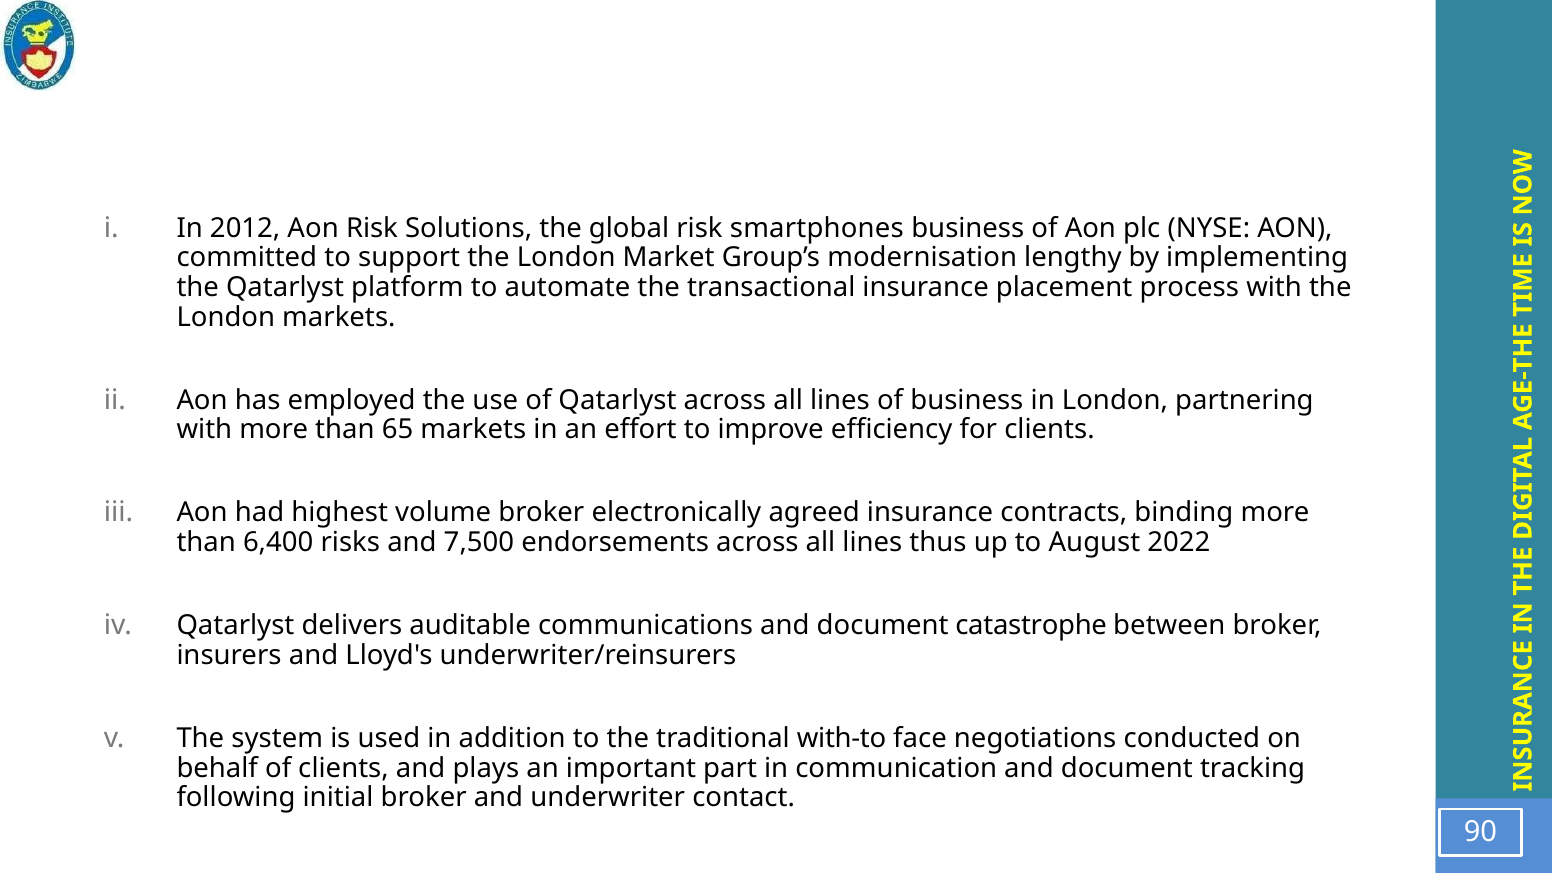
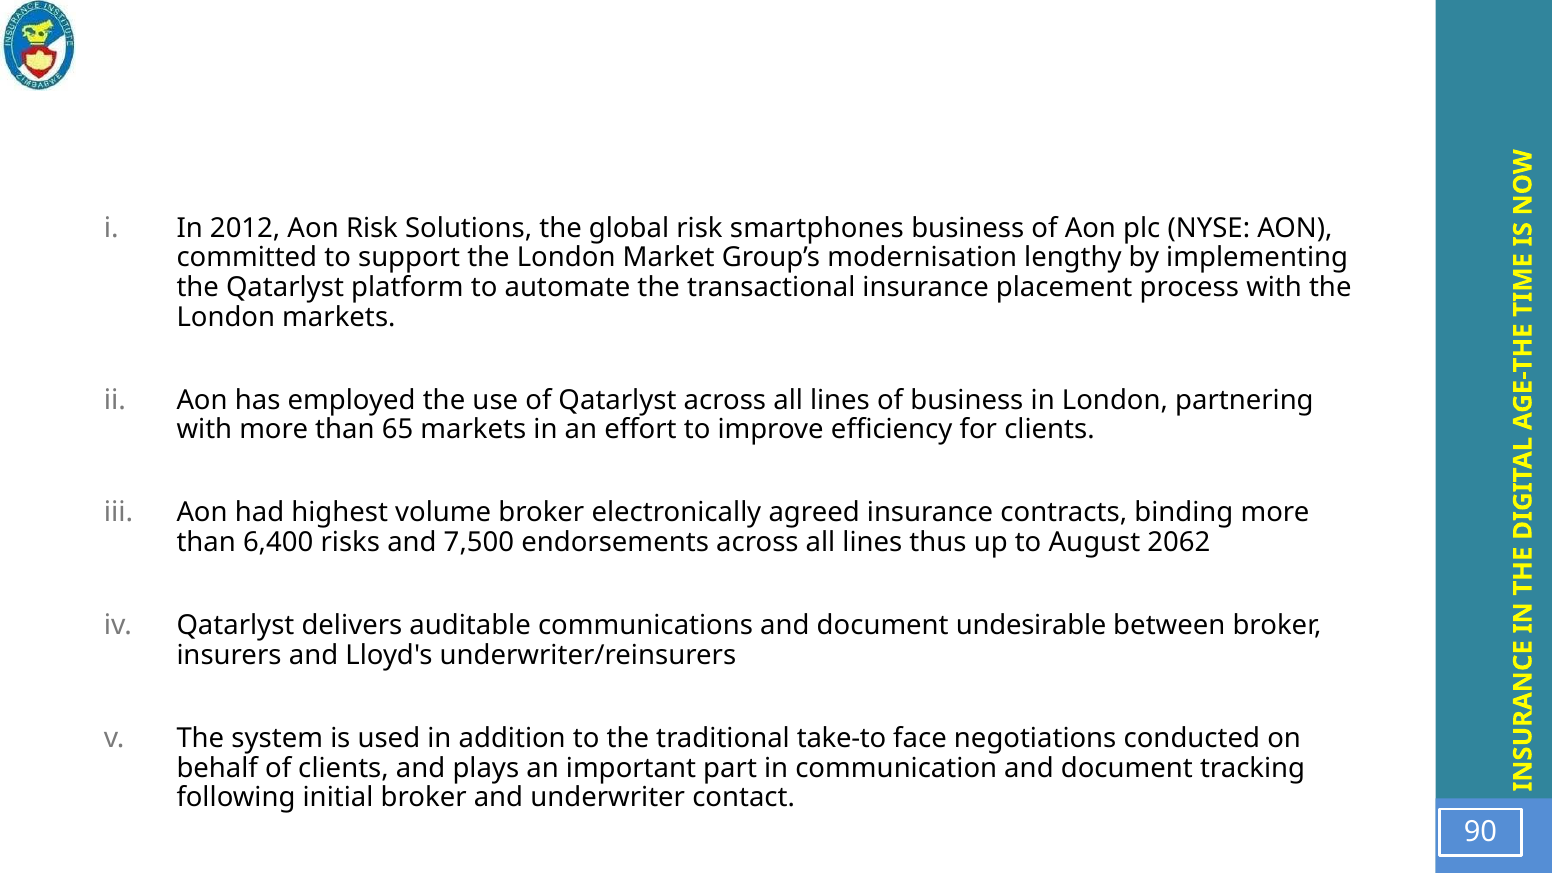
2022: 2022 -> 2062 (1179, 542)
catastrophe: catastrophe -> undesirable (1031, 626)
with-to: with-to -> take-to (842, 738)
